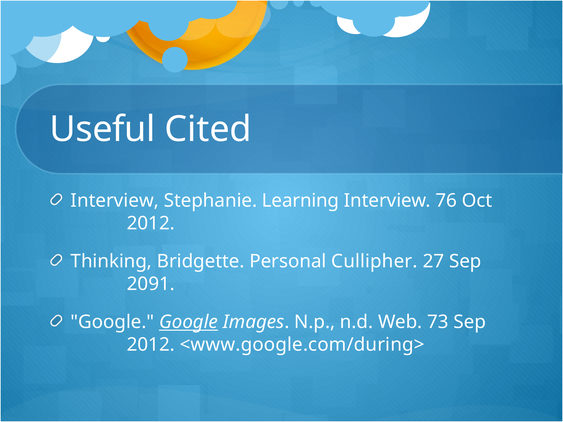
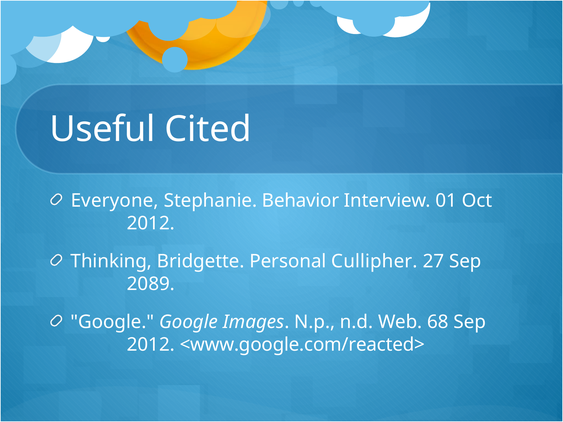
Interview: Interview -> Everyone (115, 201)
Learning: Learning -> Behavior (301, 201)
76: 76 -> 01 (446, 201)
2091: 2091 -> 2089 (151, 284)
Google underline: present -> none (189, 322)
73: 73 -> 68 (438, 322)
<www.google.com/during>: <www.google.com/during> -> <www.google.com/reacted> (302, 345)
